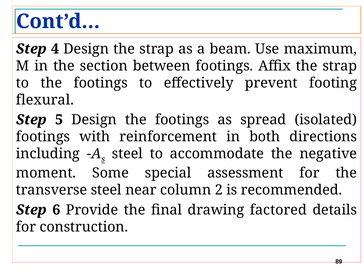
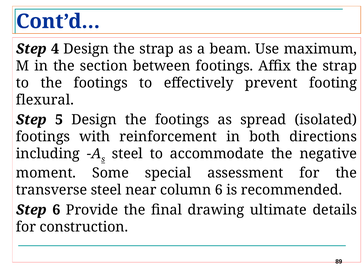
column 2: 2 -> 6 (219, 190)
factored: factored -> ultimate (278, 210)
